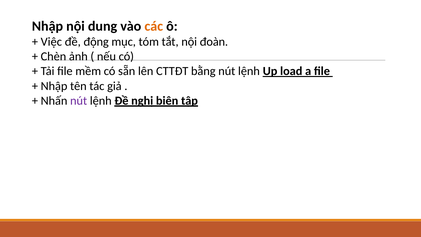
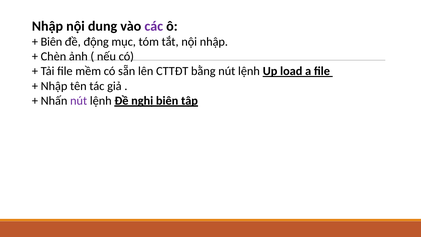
các colour: orange -> purple (154, 26)
Việc: Việc -> Biên (51, 42)
nội đoàn: đoàn -> nhập (214, 42)
